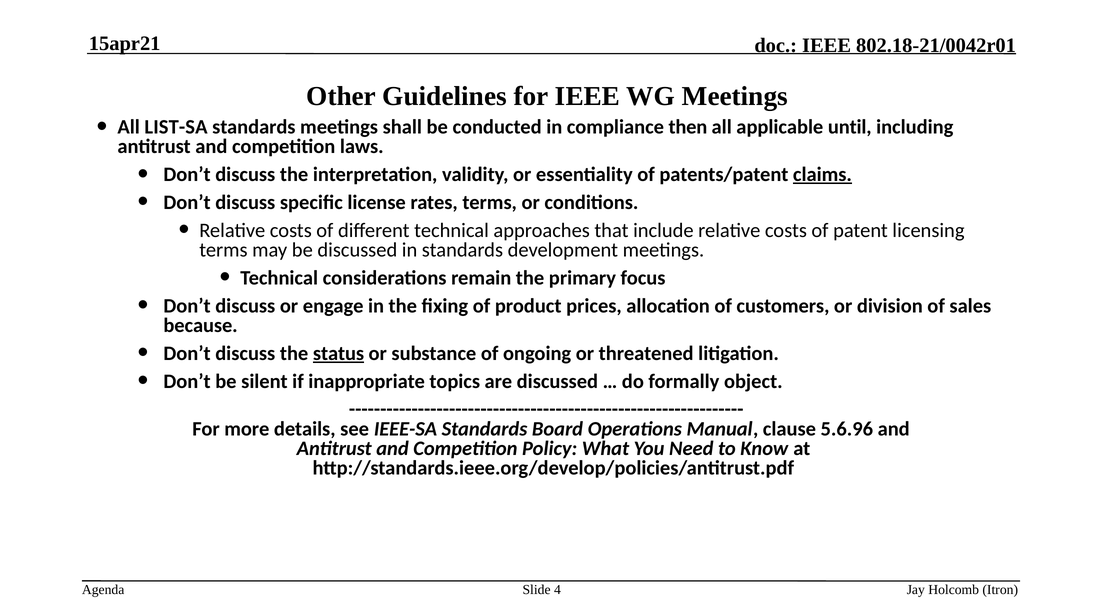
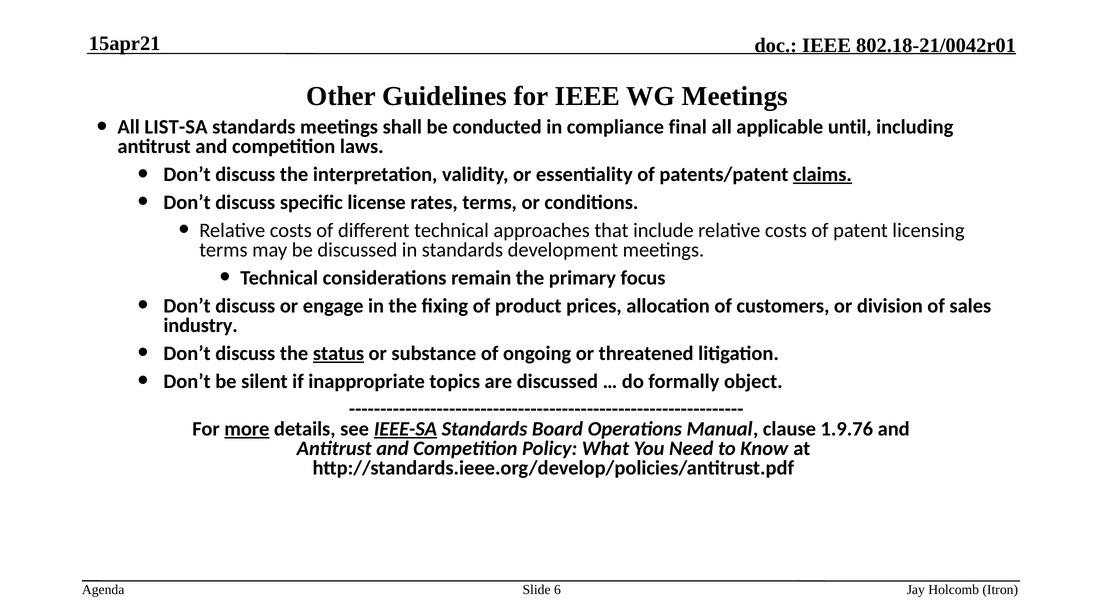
then: then -> final (688, 127)
because: because -> industry (201, 325)
more underline: none -> present (247, 429)
IEEE-SA underline: none -> present (406, 429)
5.6.96: 5.6.96 -> 1.9.76 (847, 429)
4: 4 -> 6 (557, 590)
